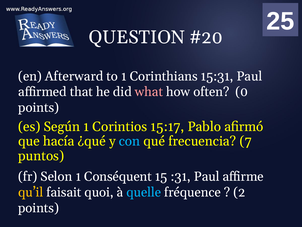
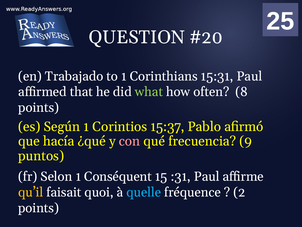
Afterward: Afterward -> Trabajado (74, 76)
what colour: pink -> light green (149, 92)
0: 0 -> 8 (242, 92)
15:17: 15:17 -> 15:37 (167, 126)
con colour: light blue -> pink (130, 141)
7: 7 -> 9 (246, 141)
